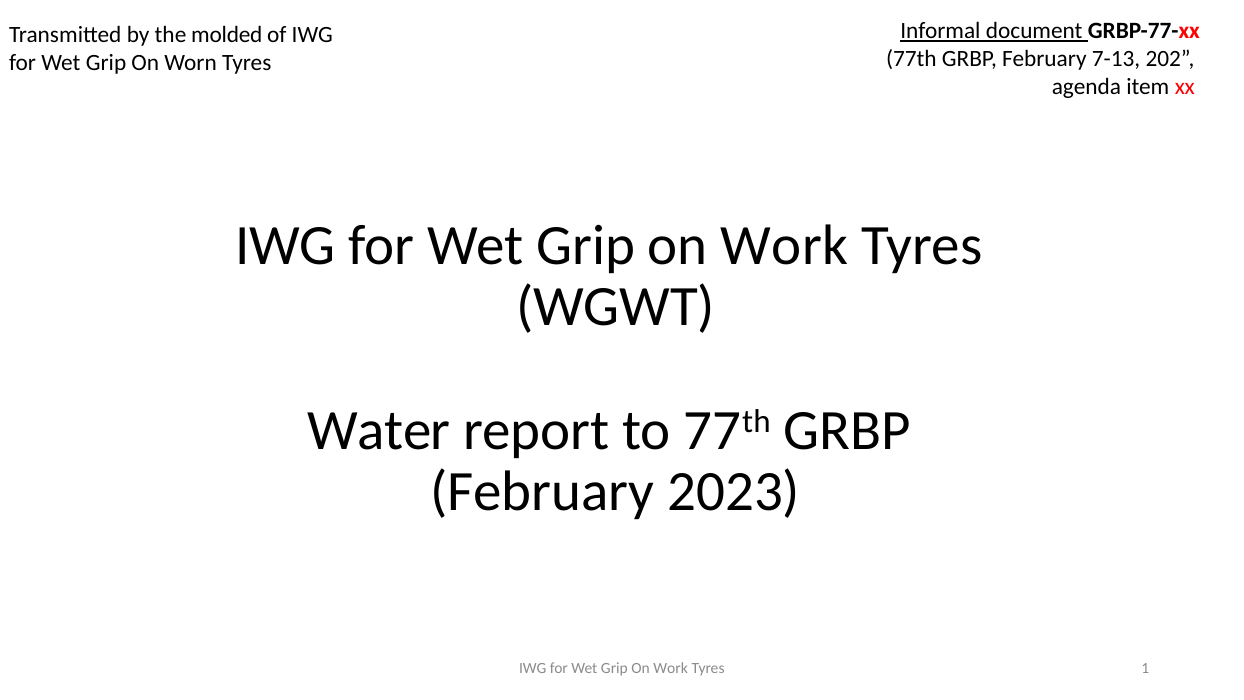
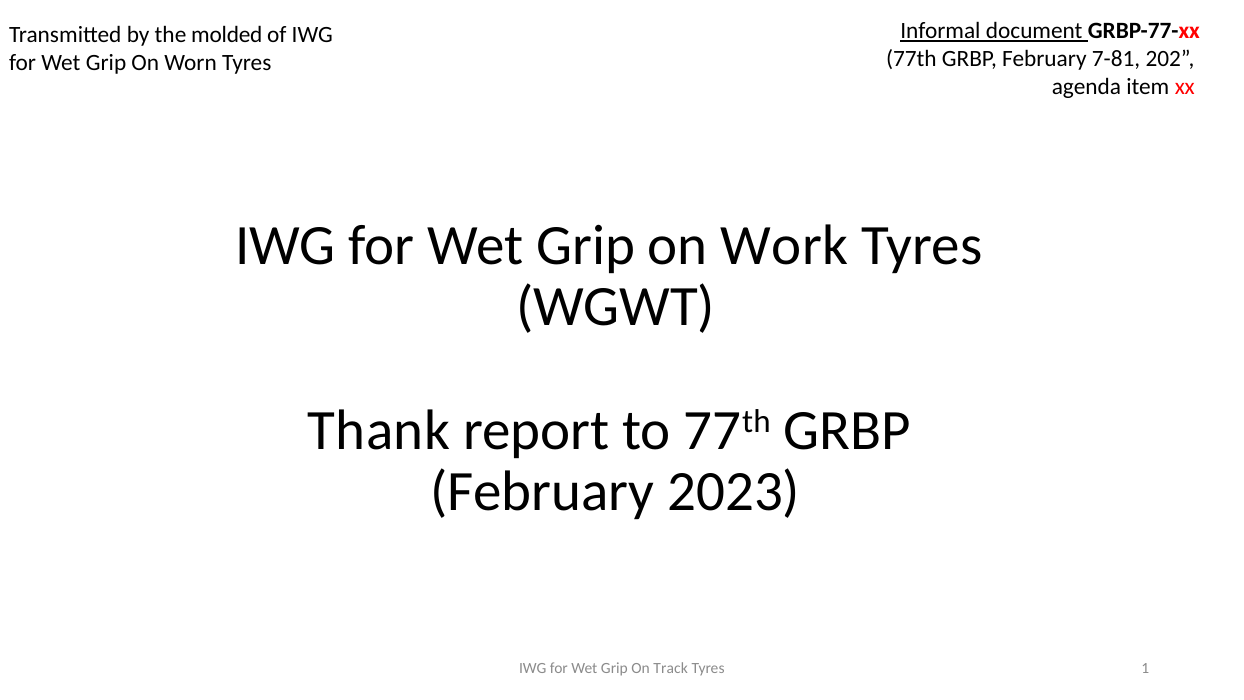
7-13: 7-13 -> 7-81 (1116, 59)
Water: Water -> Thank (379, 430)
Work: Work -> Track (671, 668)
